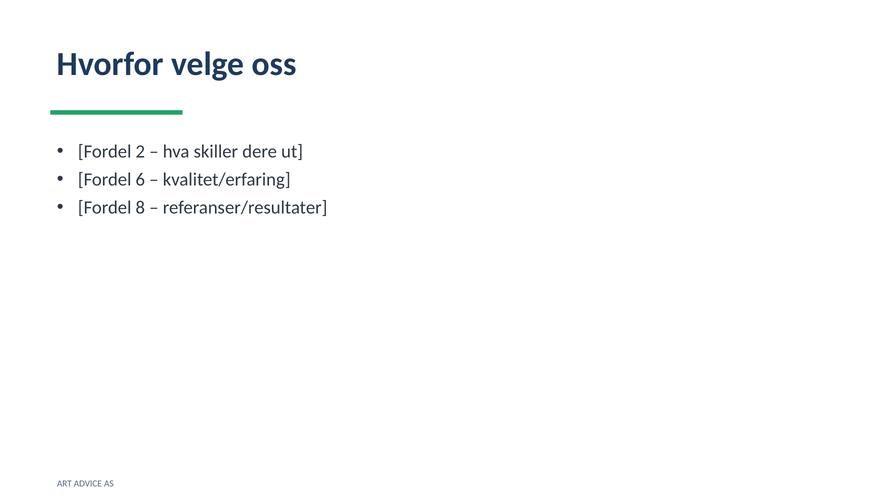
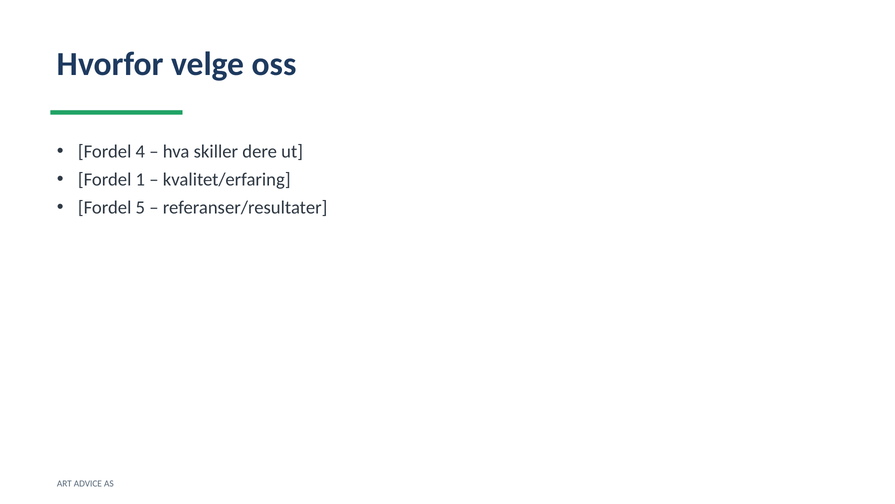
2: 2 -> 4 (140, 152)
6: 6 -> 1 (140, 180)
8: 8 -> 5 (140, 208)
